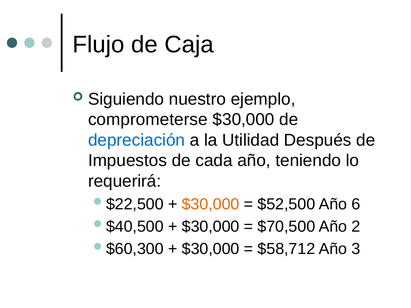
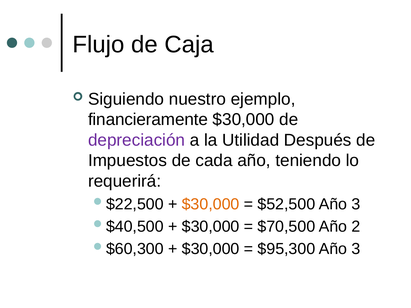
comprometerse: comprometerse -> financieramente (148, 120)
depreciación colour: blue -> purple (137, 140)
$52,500 Año 6: 6 -> 3 (356, 204)
$58,712: $58,712 -> $95,300 (286, 249)
